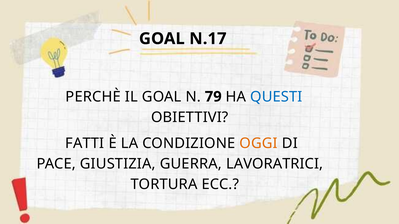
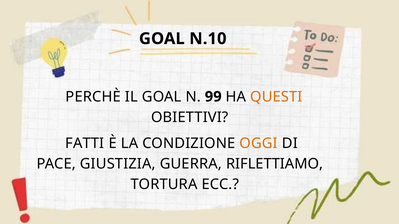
N.17: N.17 -> N.10 (208, 39)
79: 79 -> 99 (213, 97)
QUESTI colour: blue -> orange (276, 97)
LAVORATRICI: LAVORATRICI -> RIFLETTIAMO (275, 164)
